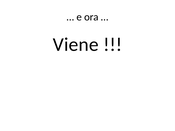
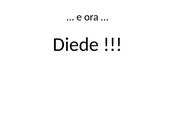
Viene: Viene -> Diede (76, 45)
